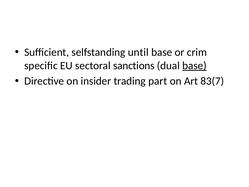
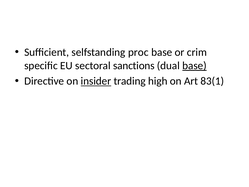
until: until -> proc (138, 52)
insider underline: none -> present (96, 81)
part: part -> high (158, 81)
83(7: 83(7 -> 83(1 (212, 81)
